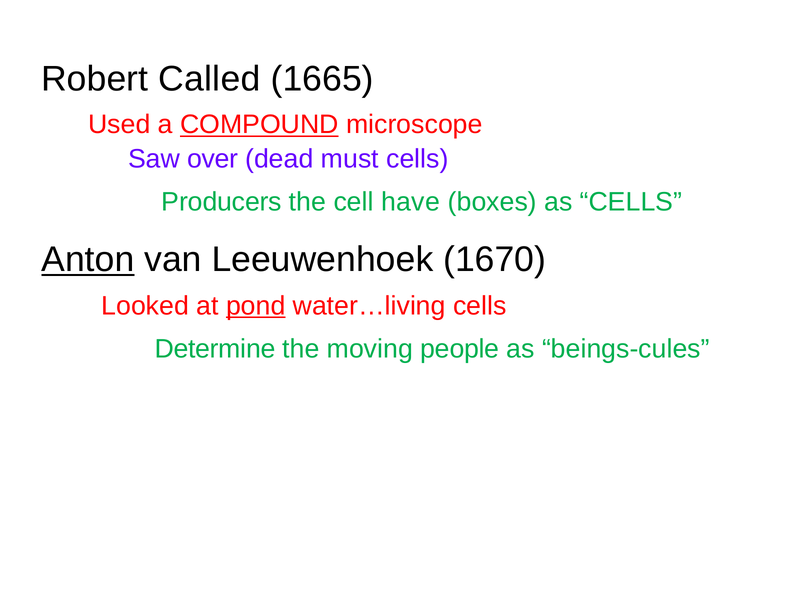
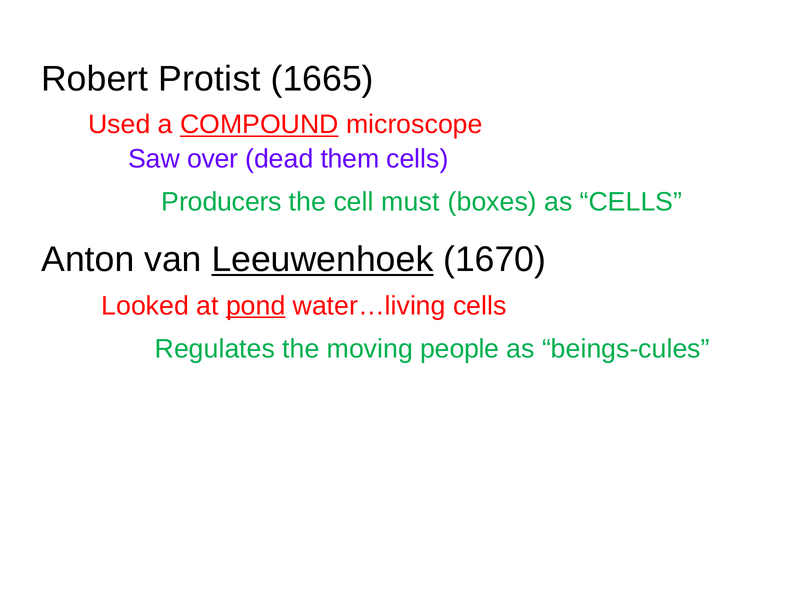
Called: Called -> Protist (209, 79)
must: must -> them (350, 159)
have: have -> must (411, 202)
Anton underline: present -> none (88, 259)
Leeuwenhoek underline: none -> present (322, 259)
Determine: Determine -> Regulates (215, 349)
